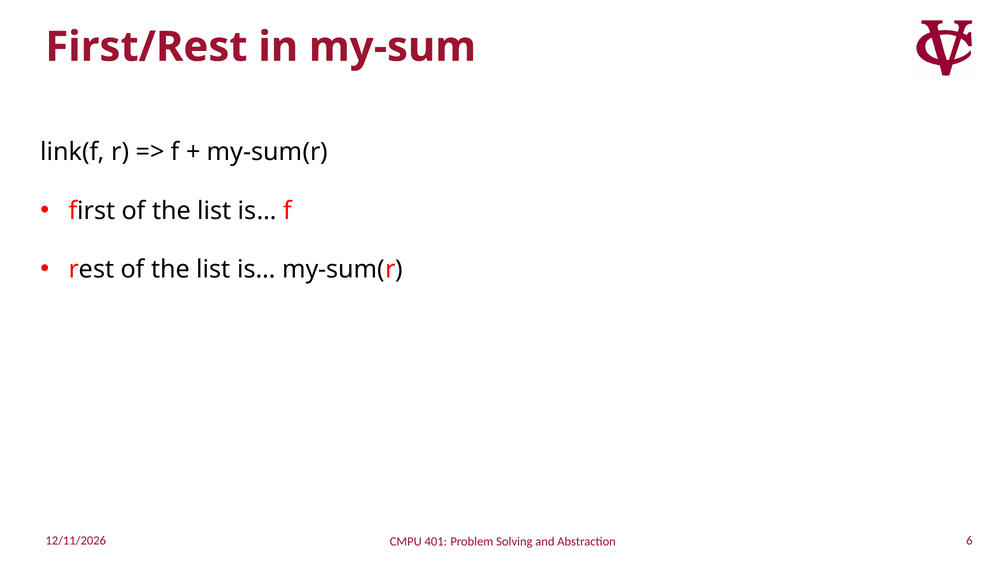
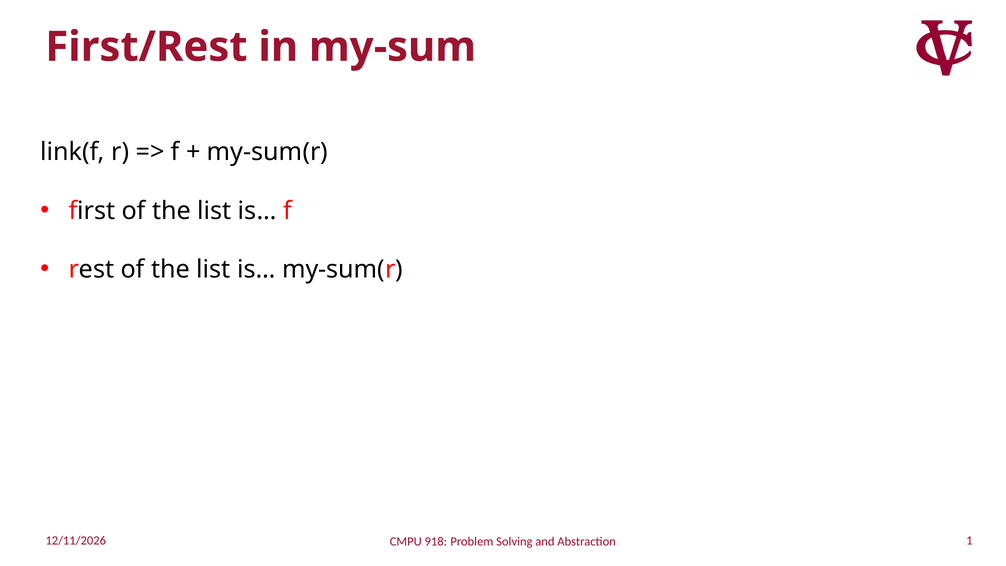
6: 6 -> 1 (969, 540)
401: 401 -> 918 (436, 541)
